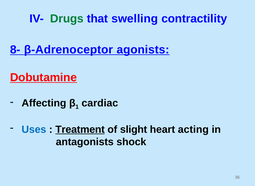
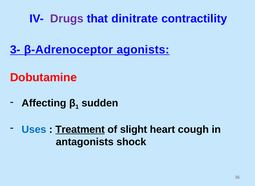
Drugs colour: green -> purple (67, 19)
swelling: swelling -> dinitrate (135, 19)
8-: 8- -> 3- (15, 49)
Dobutamine underline: present -> none (43, 77)
cardiac: cardiac -> sudden (100, 103)
acting: acting -> cough (193, 129)
